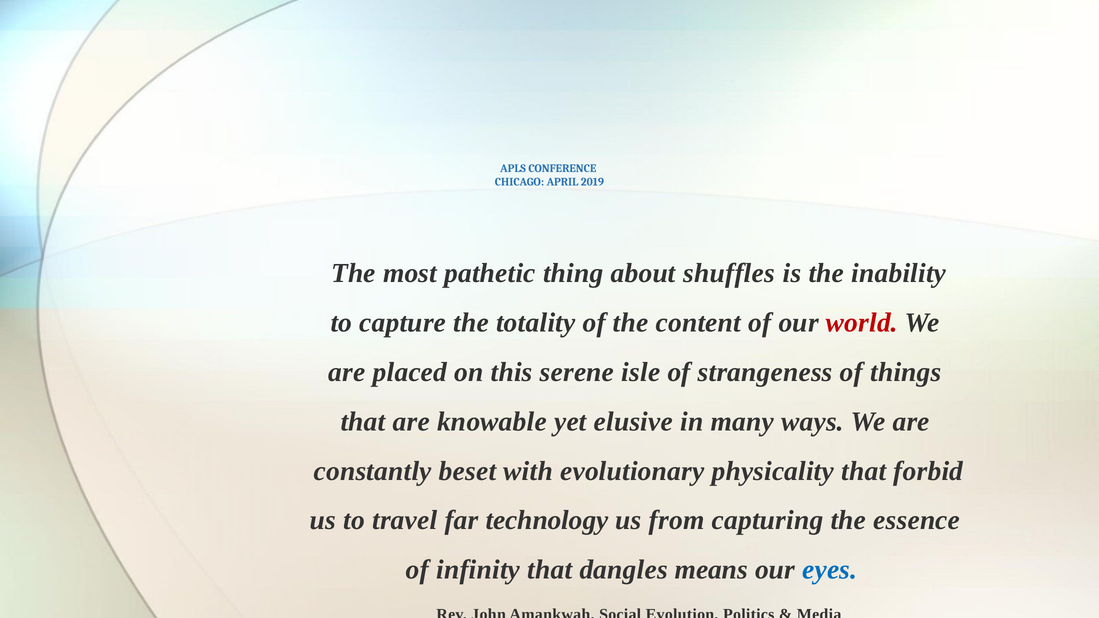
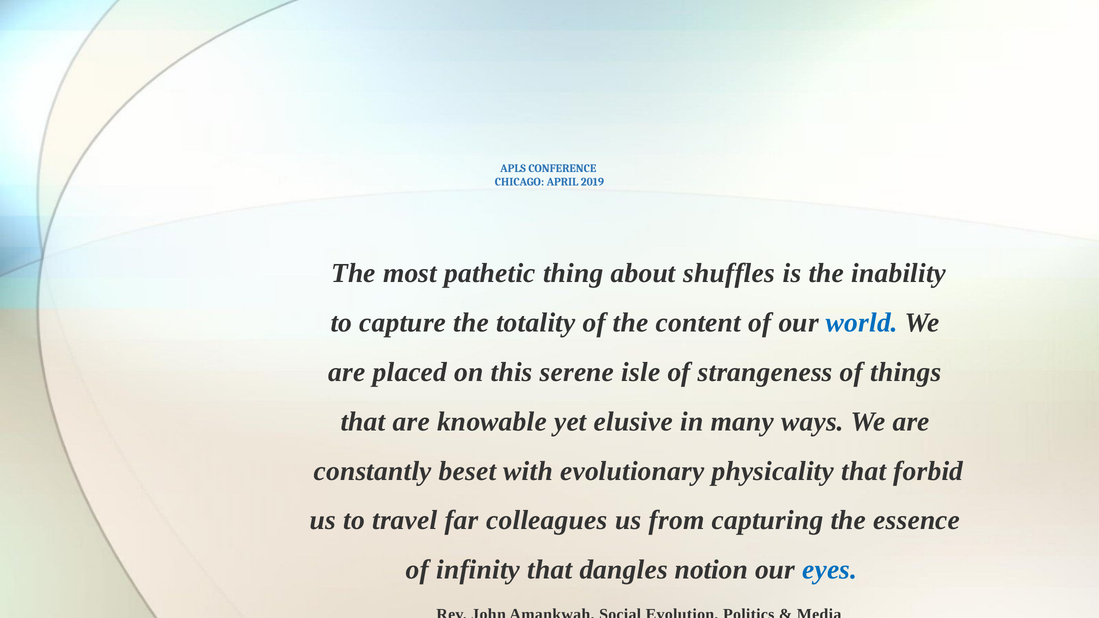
world colour: red -> blue (862, 323)
technology: technology -> colleagues (547, 521)
means: means -> notion (711, 570)
